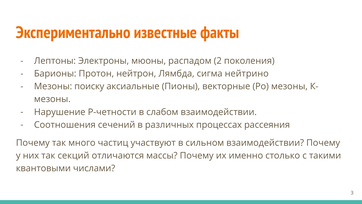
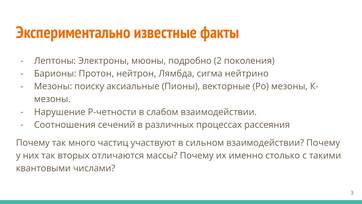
распадом: распадом -> подробно (190, 61)
секций: секций -> вторых (74, 155)
